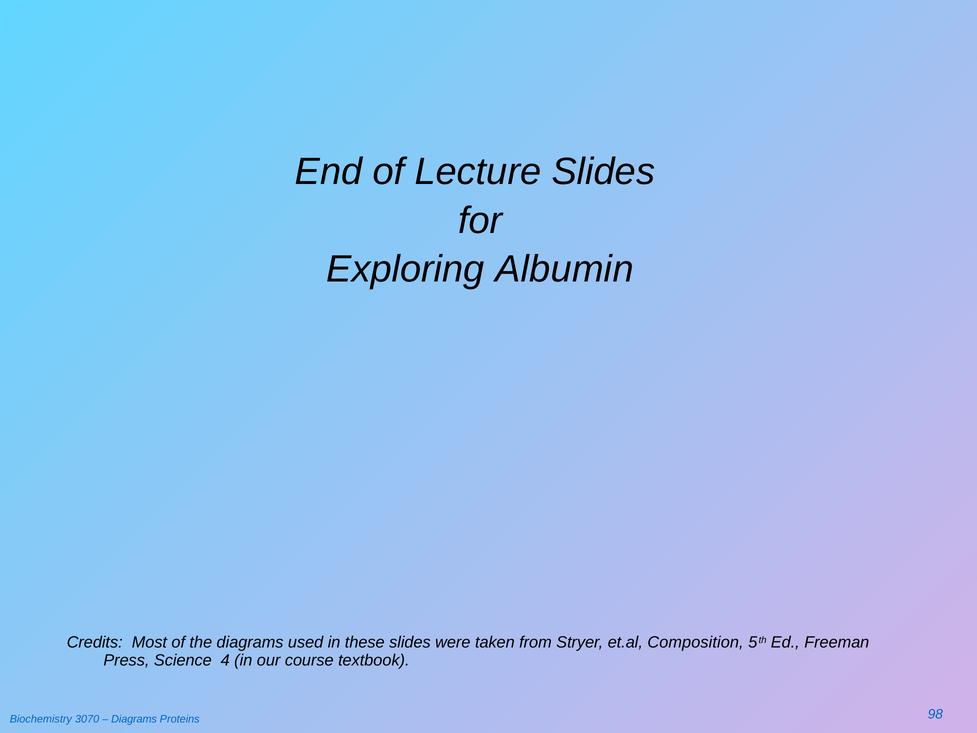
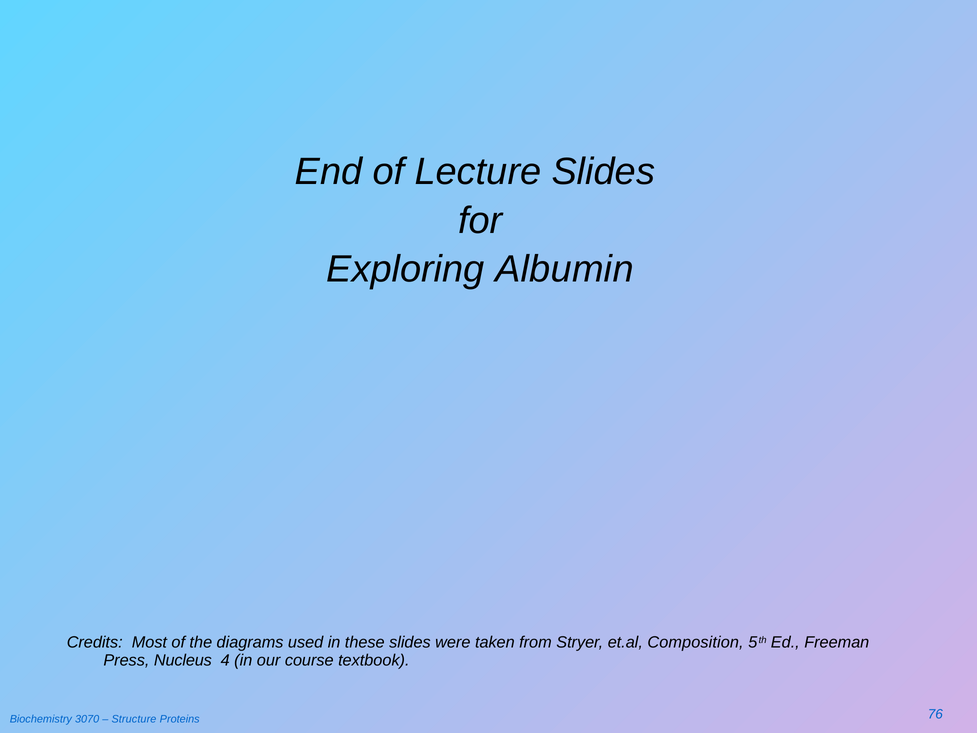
Science: Science -> Nucleus (183, 660)
Diagrams: Diagrams -> Structure (134, 719)
98: 98 -> 76 (935, 714)
